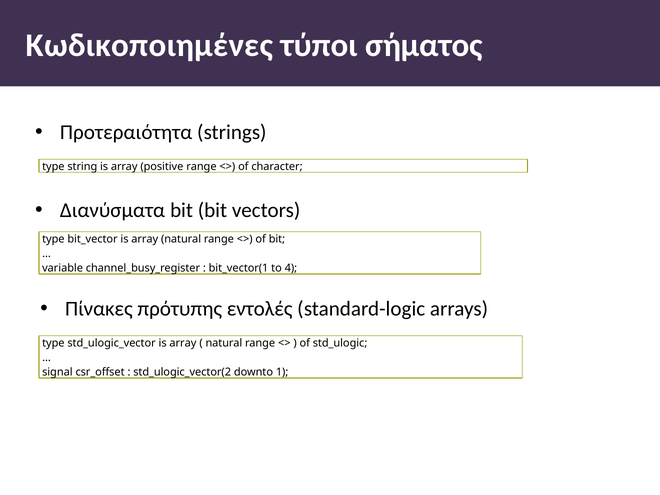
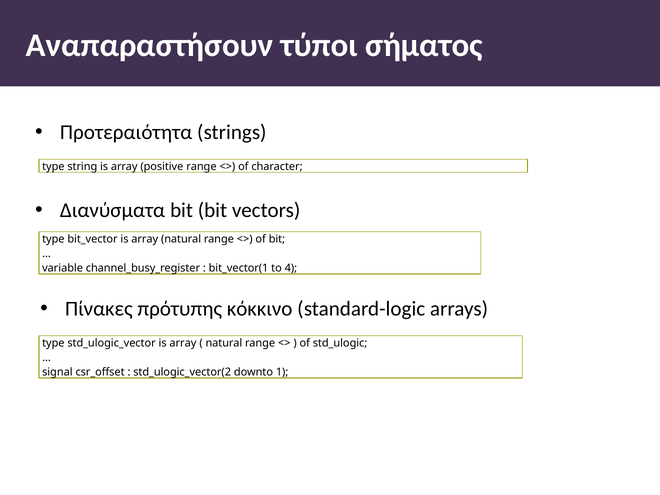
Κωδικοποιηµένες: Κωδικοποιηµένες -> Αναπαραστήσουν (150, 45)
εντολές: εντολές -> κόκκινο (260, 309)
